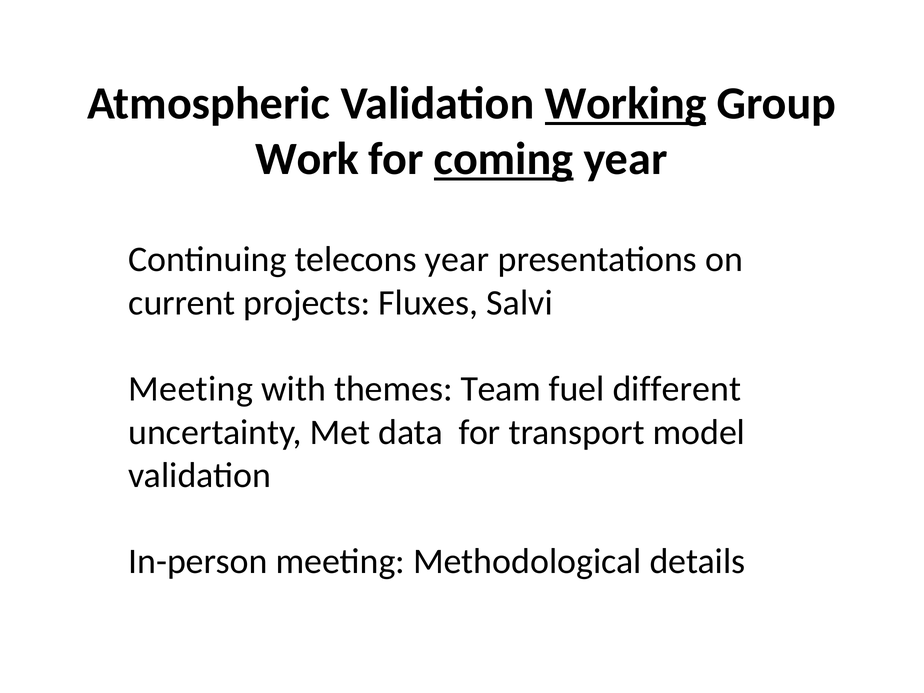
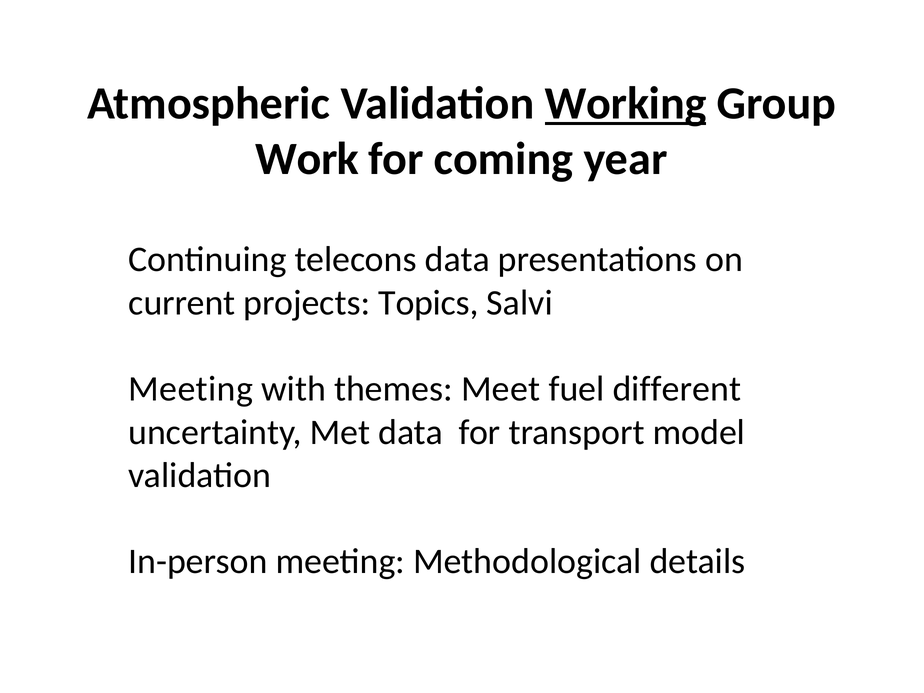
coming underline: present -> none (504, 159)
telecons year: year -> data (457, 260)
Fluxes: Fluxes -> Topics (428, 303)
Team: Team -> Meet (501, 389)
